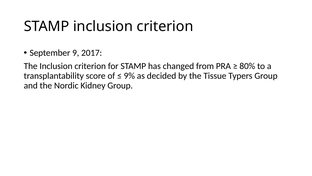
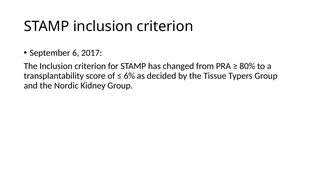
9: 9 -> 6 (76, 53)
9%: 9% -> 6% (129, 76)
